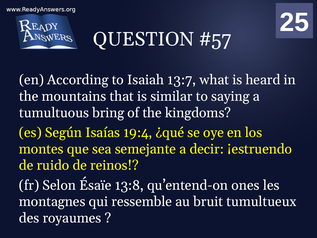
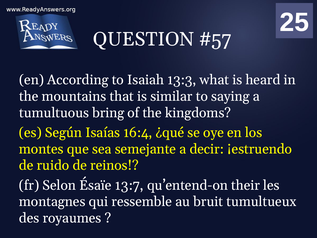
13:7: 13:7 -> 13:3 (182, 80)
19:4: 19:4 -> 16:4 (138, 132)
13:8: 13:8 -> 13:7 (129, 185)
ones: ones -> their (246, 185)
